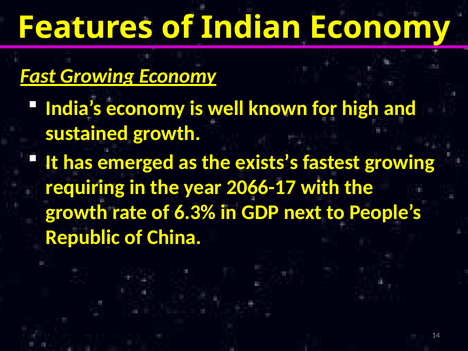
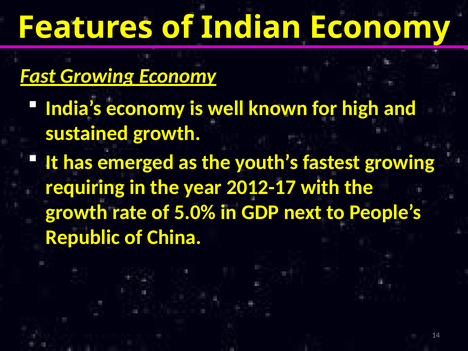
exists’s: exists’s -> youth’s (267, 162)
2066-17: 2066-17 -> 2012-17 (261, 187)
6.3%: 6.3% -> 5.0% (195, 212)
